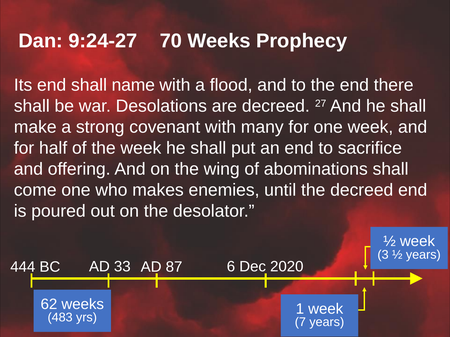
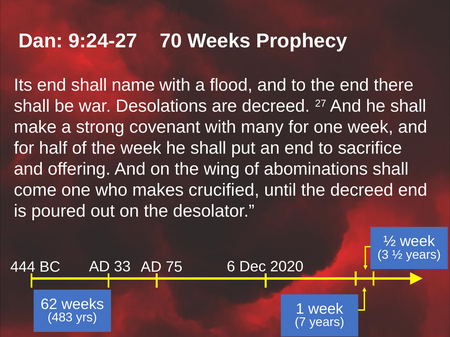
enemies: enemies -> crucified (224, 190)
87: 87 -> 75 (174, 267)
